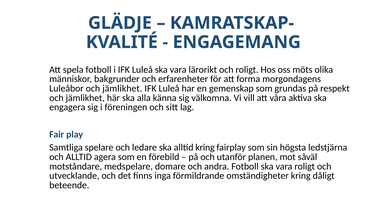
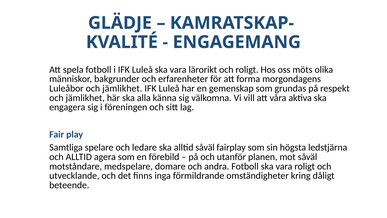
alltid kring: kring -> såväl (205, 147)
